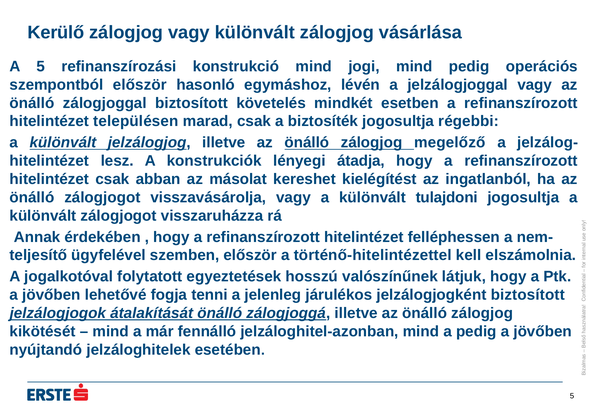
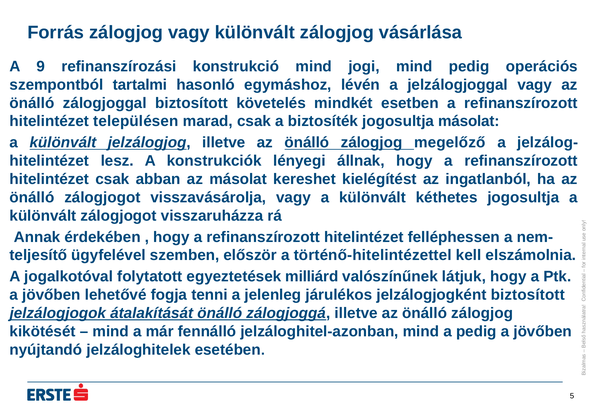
Kerülő: Kerülő -> Forrás (56, 32)
A 5: 5 -> 9 (41, 66)
szempontból először: először -> tartalmi (140, 85)
jogosultja régebbi: régebbi -> másolat (469, 121)
átadja: átadja -> állnak (361, 161)
tulajdoni: tulajdoni -> kéthetes (447, 197)
hosszú: hosszú -> milliárd (312, 276)
